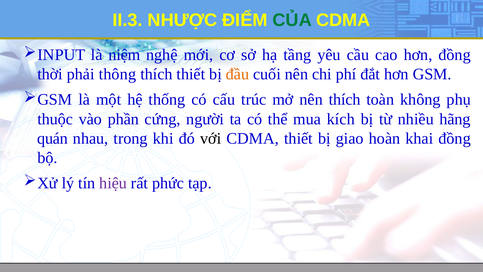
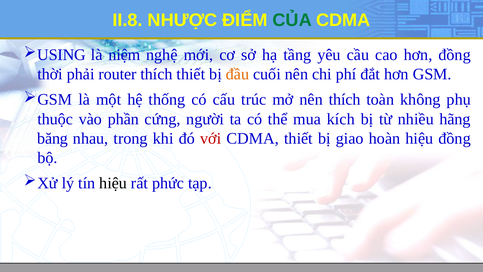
II.3: II.3 -> II.8 (128, 20)
INPUT: INPUT -> USING (62, 55)
thông: thông -> router (118, 74)
quán: quán -> băng (53, 138)
với colour: black -> red (211, 138)
hoàn khai: khai -> hiệu (419, 138)
hiệu colour: purple -> black (113, 183)
